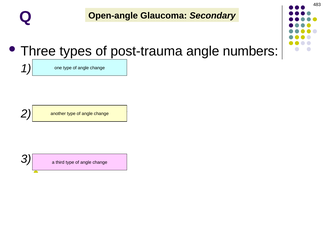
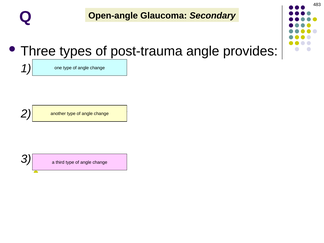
numbers: numbers -> provides (251, 51)
